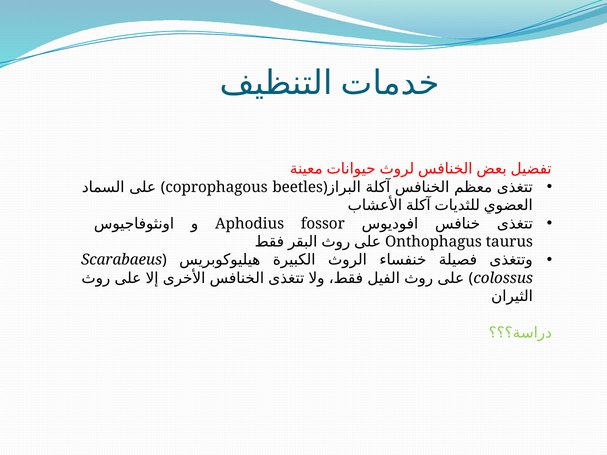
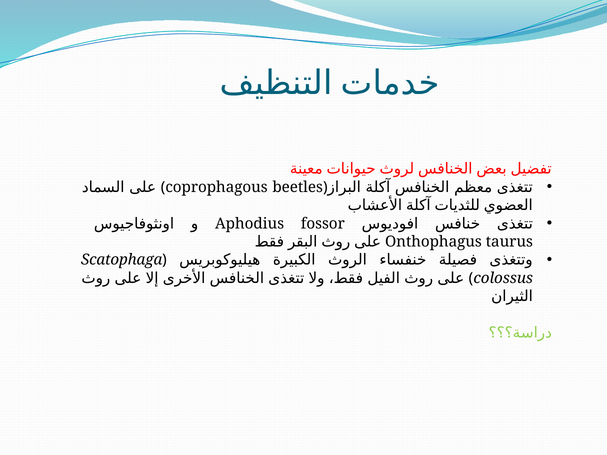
Scarabaeus: Scarabaeus -> Scatophaga (122, 260)
